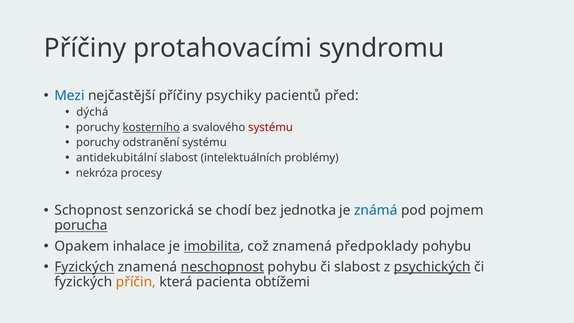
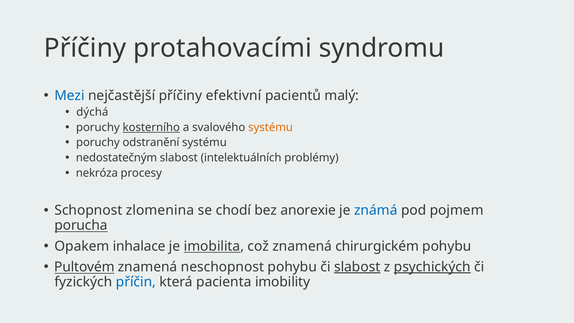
psychiky: psychiky -> efektivní (234, 95)
před: před -> malý (342, 95)
systému colour: red -> orange (271, 127)
antidekubitální: antidekubitální -> nedostatečným (116, 158)
senzorická: senzorická -> zlomenina (160, 210)
jednotka: jednotka -> anorexie (308, 210)
předpoklady: předpoklady -> chirurgickém (377, 246)
Fyzických: Fyzických -> Pultovém (84, 267)
neschopnost underline: present -> none (222, 267)
slabost underline: none -> present (357, 267)
příčin colour: orange -> blue (136, 282)
obtížemi: obtížemi -> imobility (283, 282)
